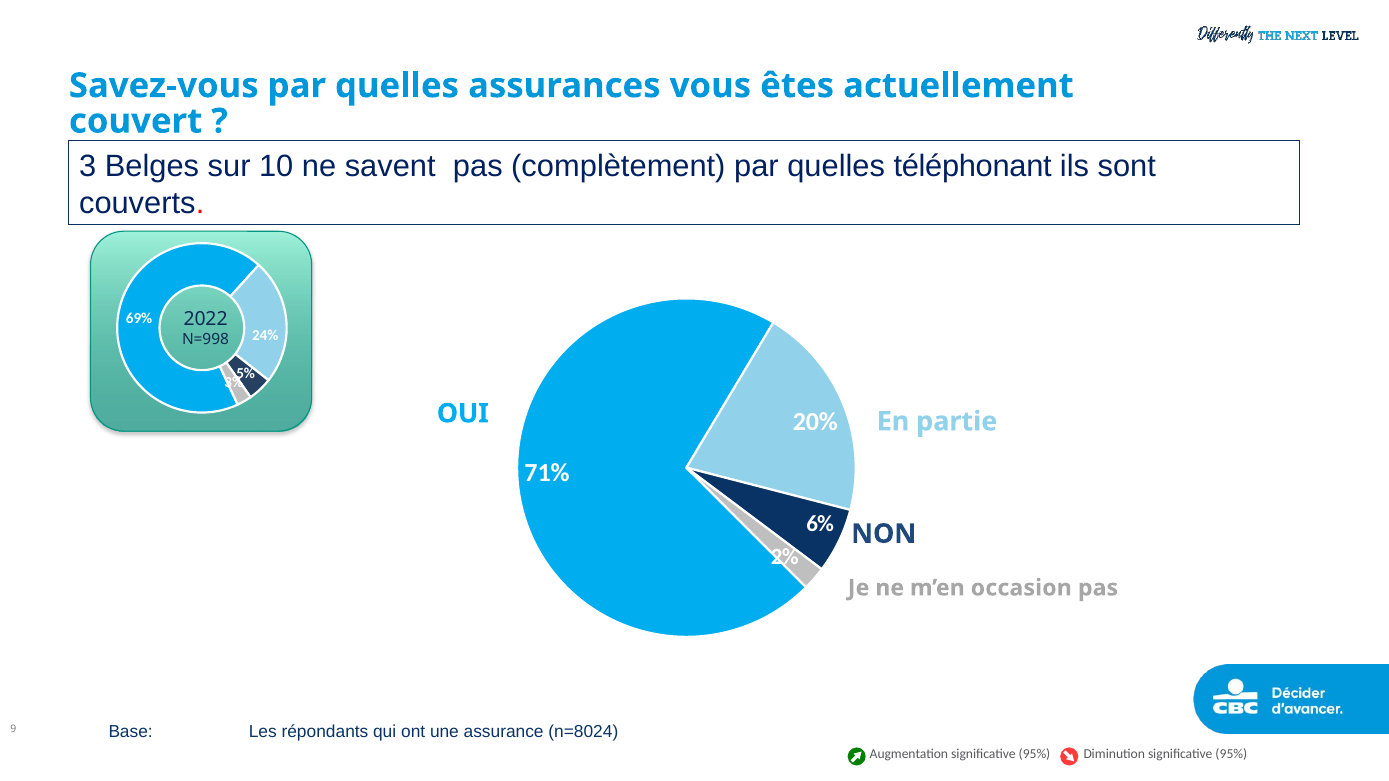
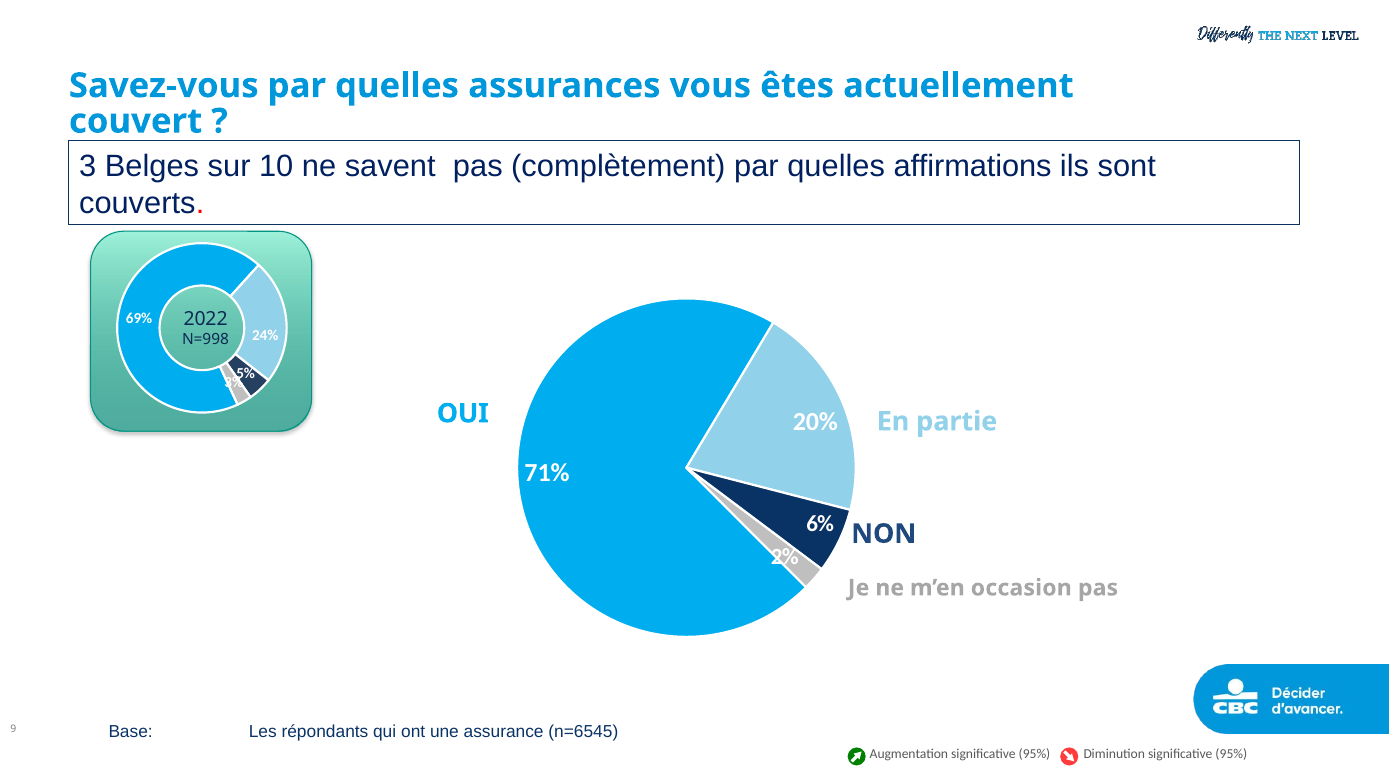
téléphonant: téléphonant -> affirmations (973, 166)
n=8024: n=8024 -> n=6545 (583, 732)
